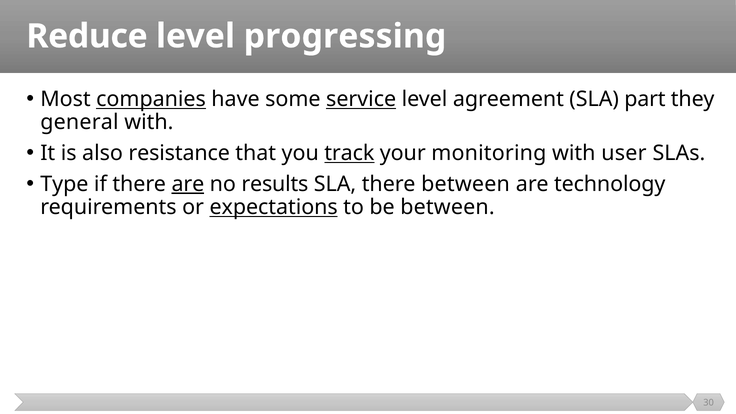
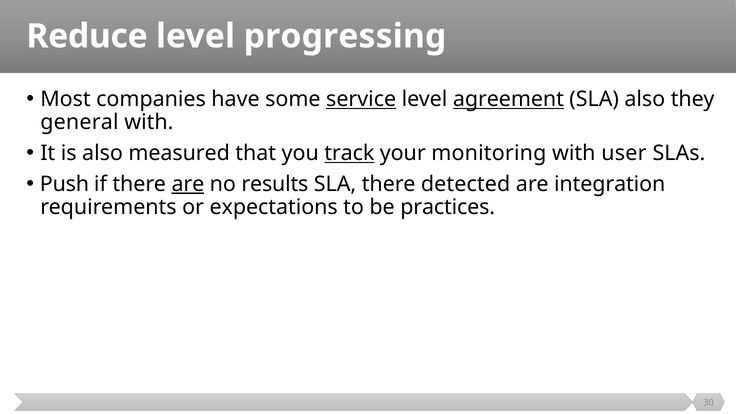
companies underline: present -> none (151, 99)
agreement underline: none -> present (508, 99)
SLA part: part -> also (645, 99)
resistance: resistance -> measured (179, 153)
Type: Type -> Push (64, 184)
there between: between -> detected (466, 184)
technology: technology -> integration (610, 184)
expectations underline: present -> none (274, 207)
be between: between -> practices (448, 207)
